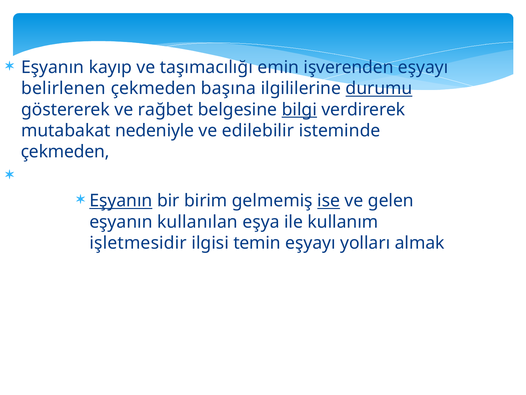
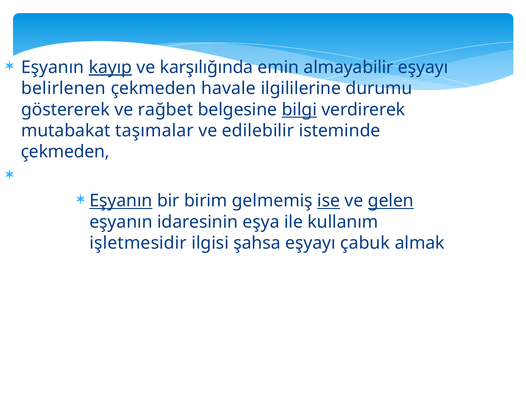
kayıp underline: none -> present (110, 67)
taşımacılığı: taşımacılığı -> karşılığında (207, 67)
işverenden: işverenden -> almayabilir (349, 67)
başına: başına -> havale (228, 88)
durumu underline: present -> none (379, 88)
nedeniyle: nedeniyle -> taşımalar (154, 130)
gelen underline: none -> present (391, 201)
kullanılan: kullanılan -> idaresinin (198, 222)
temin: temin -> şahsa (257, 243)
yolları: yolları -> çabuk (365, 243)
